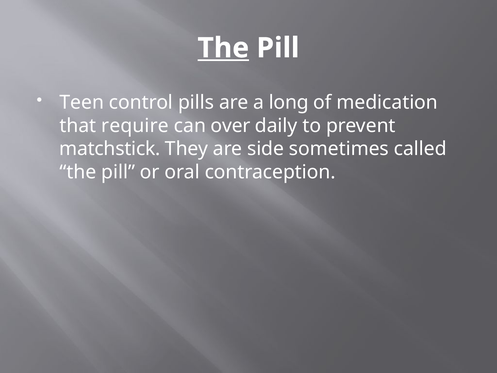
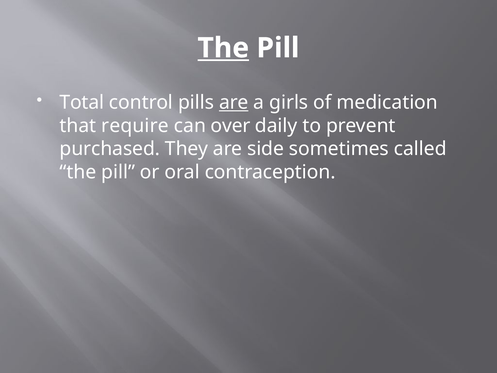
Teen: Teen -> Total (82, 102)
are underline: none -> present (234, 102)
long: long -> girls (289, 102)
matchstick: matchstick -> purchased (110, 149)
